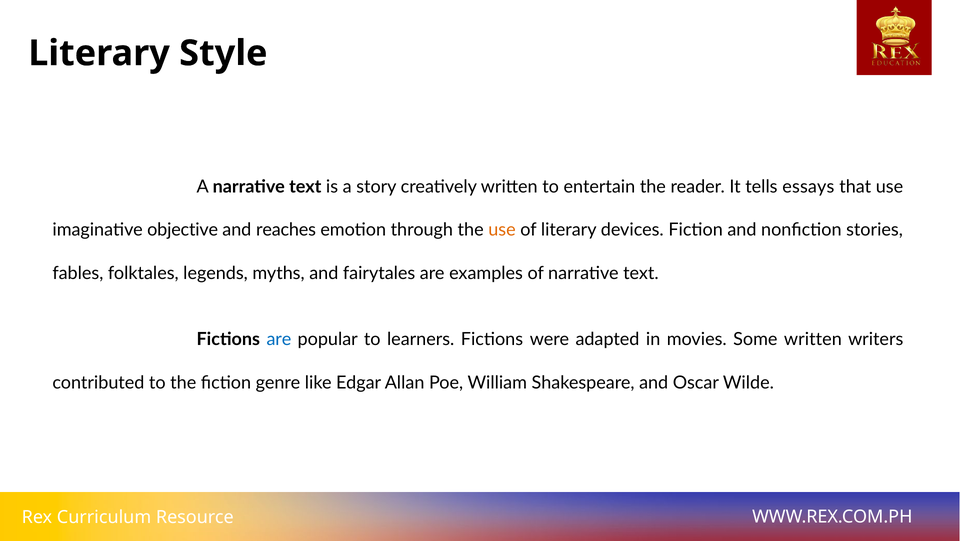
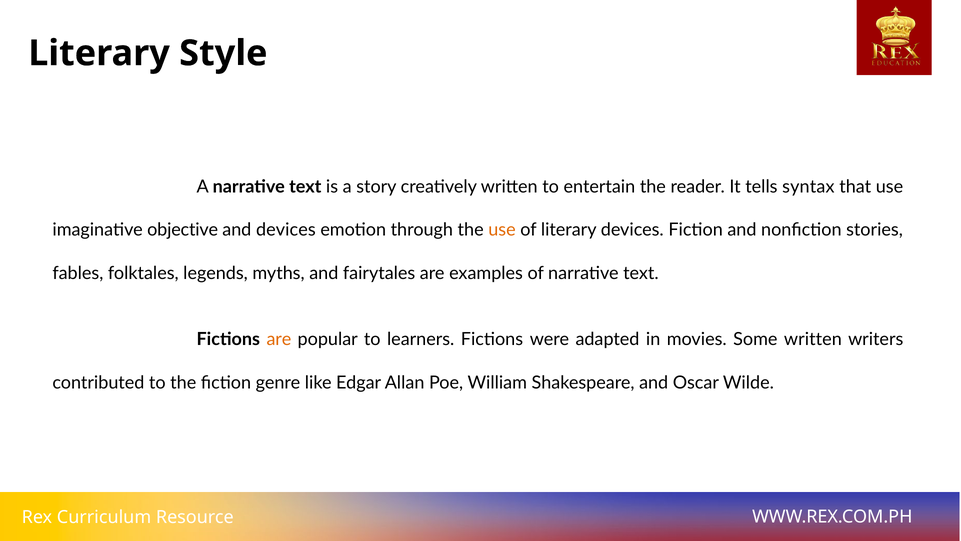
essays: essays -> syntax (808, 187)
and reaches: reaches -> devices (286, 230)
are colour: blue -> orange (279, 339)
